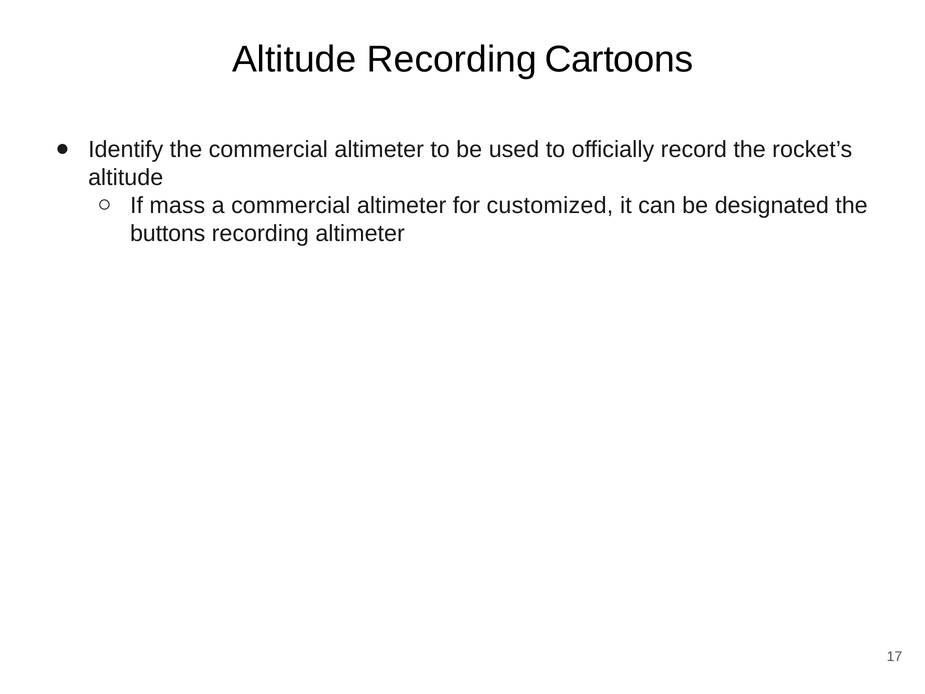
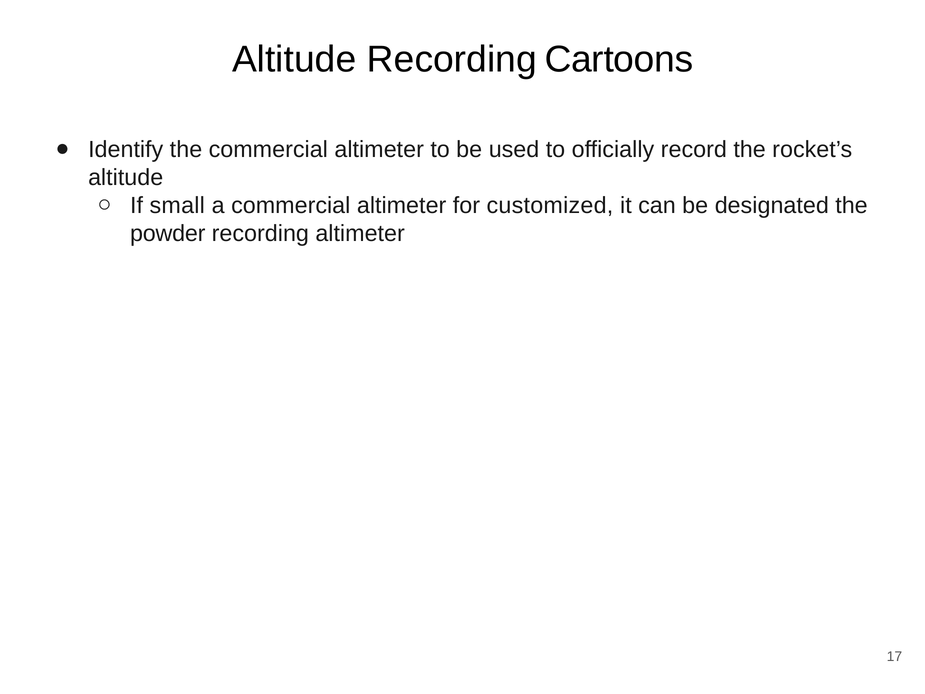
mass: mass -> small (177, 205)
buttons: buttons -> powder (168, 233)
